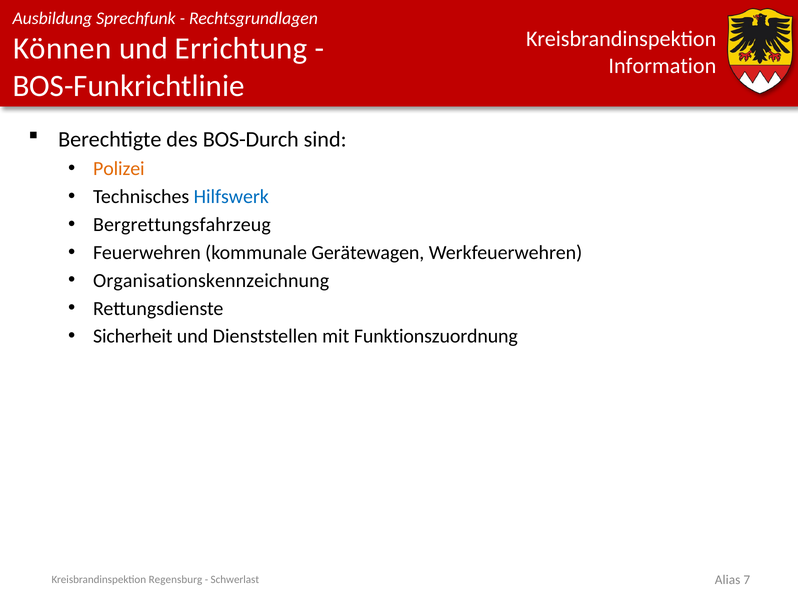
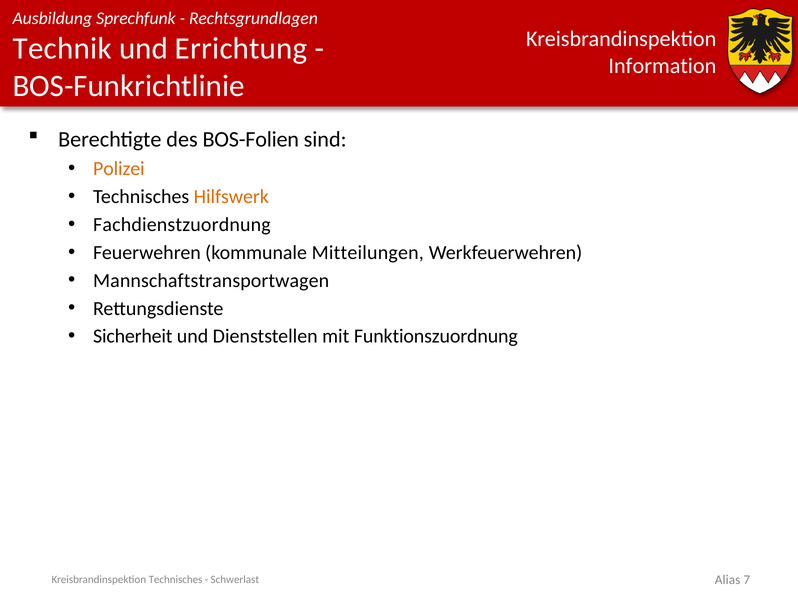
Können: Können -> Technik (62, 49)
BOS-Durch: BOS-Durch -> BOS-Folien (251, 139)
Hilfswerk colour: blue -> orange (231, 196)
Bergrettungsfahrzeug: Bergrettungsfahrzeug -> Fachdienstzuordnung (182, 224)
Gerätewagen: Gerätewagen -> Mitteilungen (368, 252)
Organisationskennzeichnung: Organisationskennzeichnung -> Mannschaftstransportwagen (211, 280)
Kreisbrandinspektion Regensburg: Regensburg -> Technisches (176, 579)
